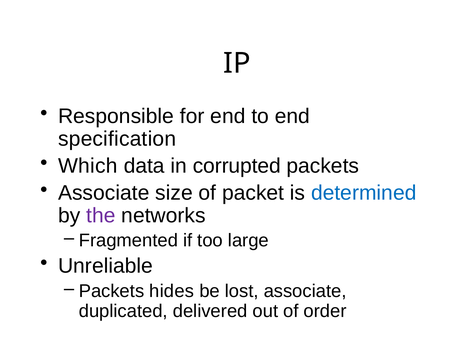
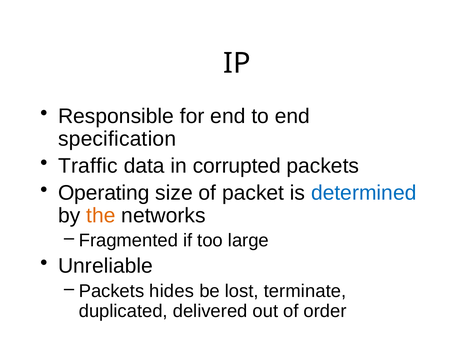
Which: Which -> Traffic (88, 166)
Associate: Associate -> Operating (104, 193)
the colour: purple -> orange (101, 216)
lost associate: associate -> terminate (305, 291)
